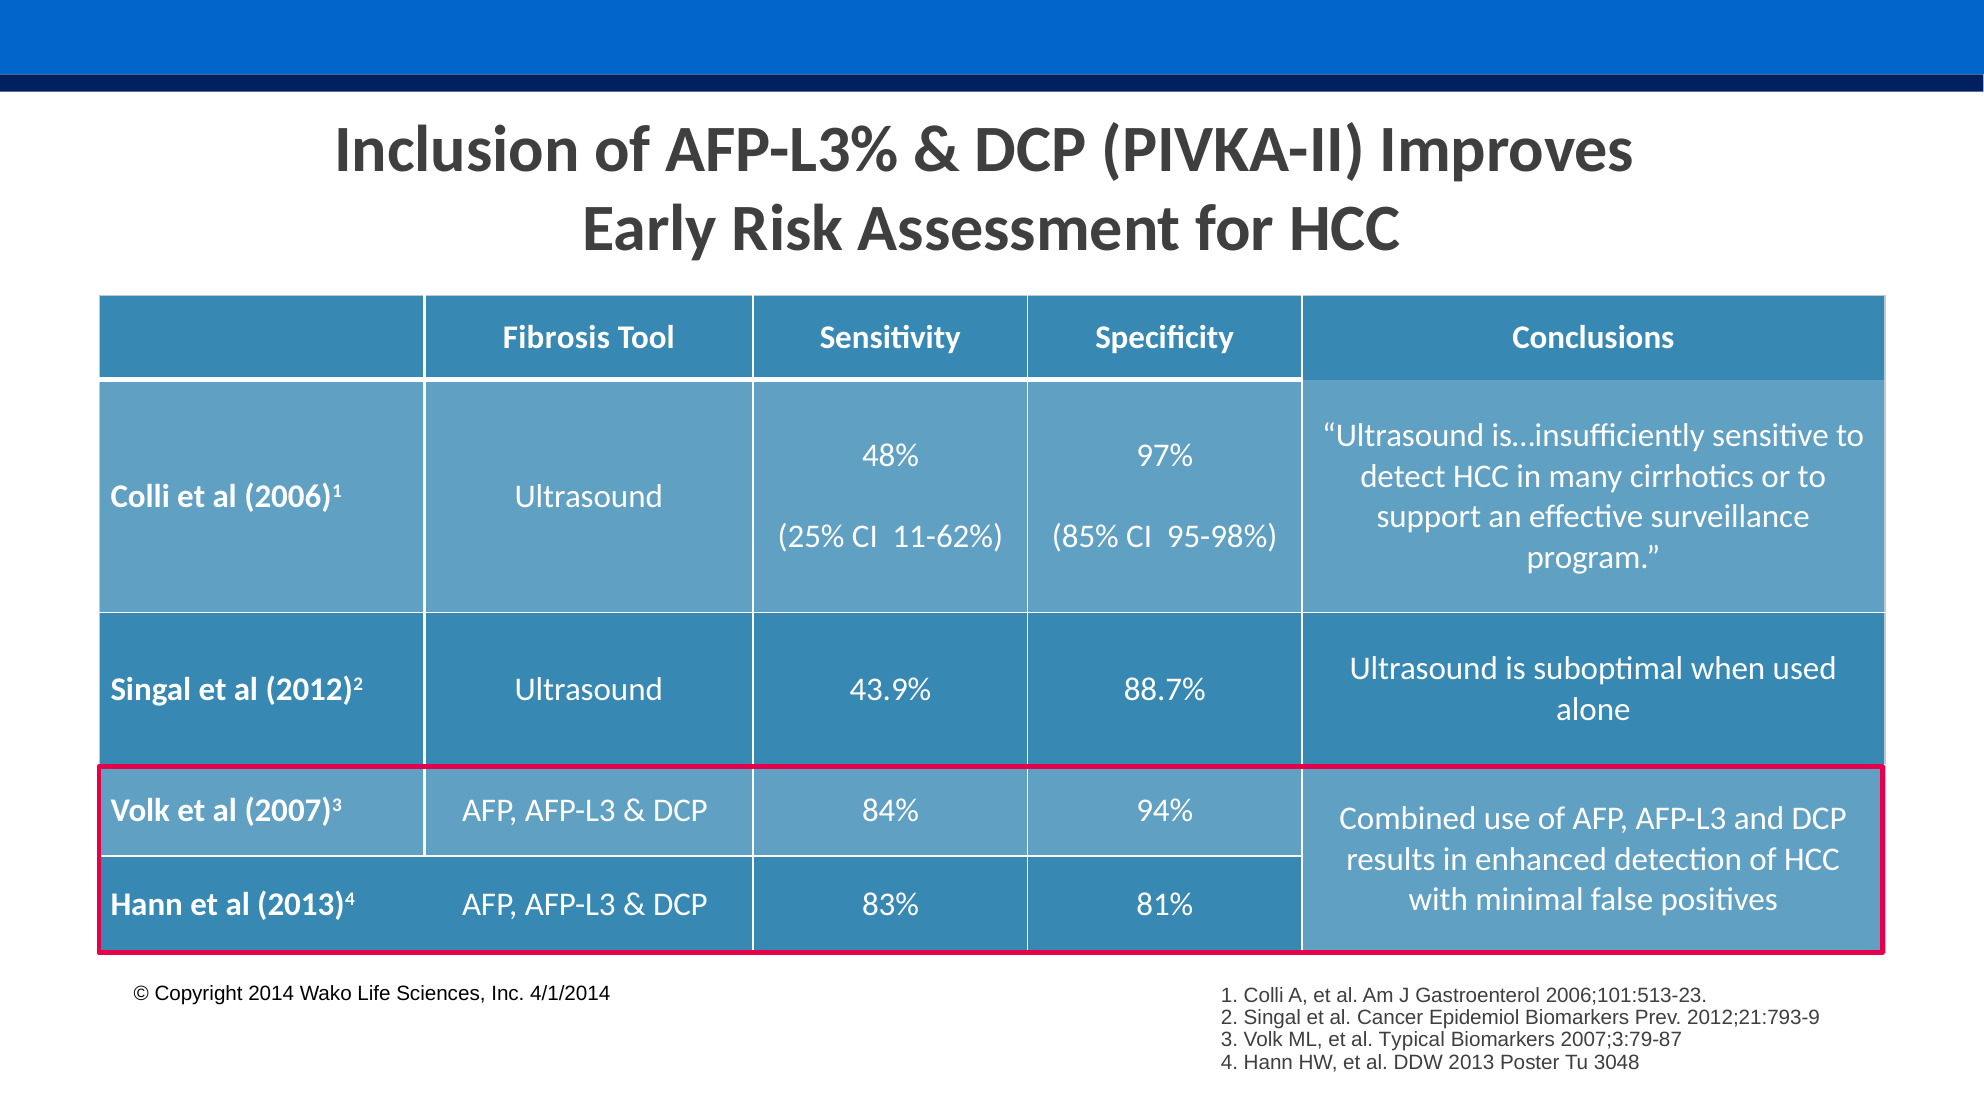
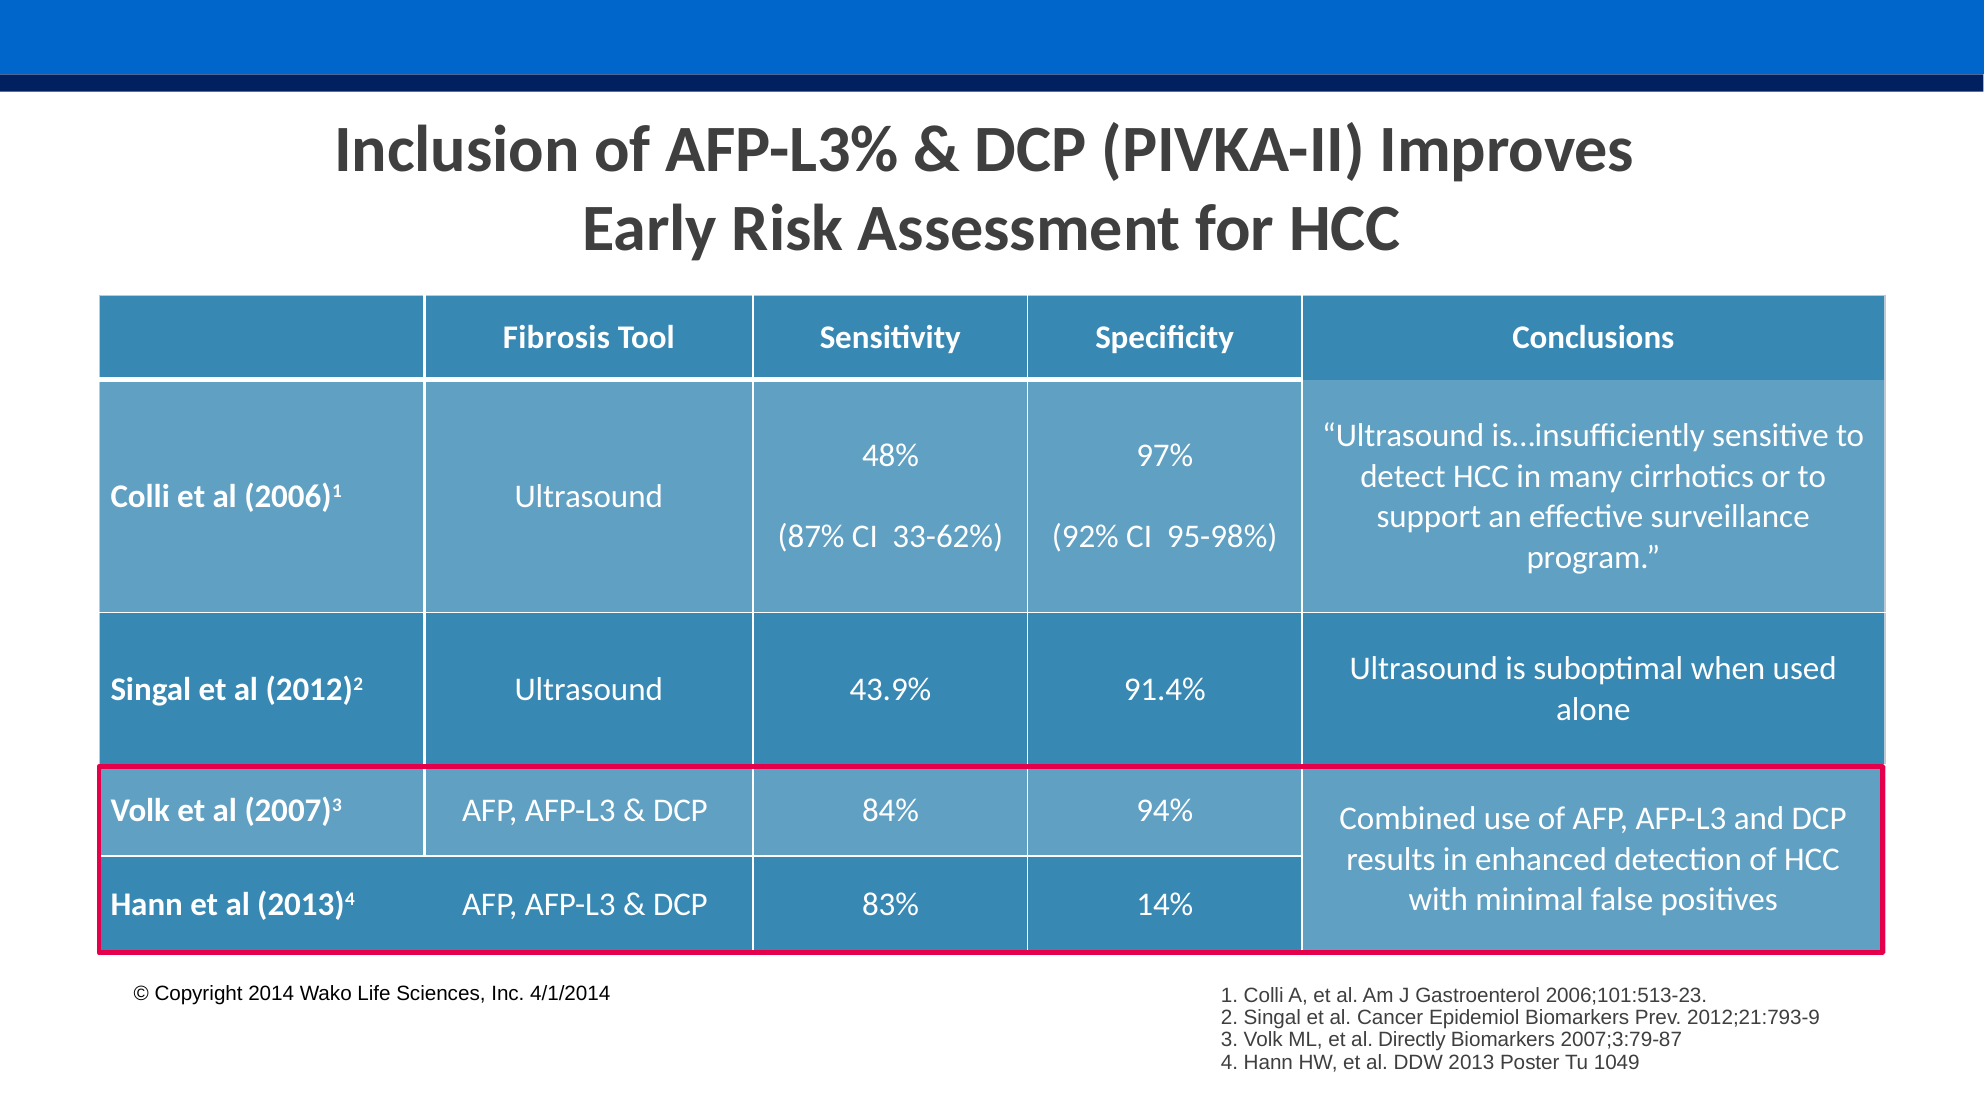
25%: 25% -> 87% (811, 537)
11-62%: 11-62% -> 33-62% (948, 537)
85%: 85% -> 92% (1085, 537)
88.7%: 88.7% -> 91.4% (1165, 689)
81%: 81% -> 14% (1165, 905)
Typical: Typical -> Directly (1412, 1040)
3048: 3048 -> 1049 (1617, 1063)
